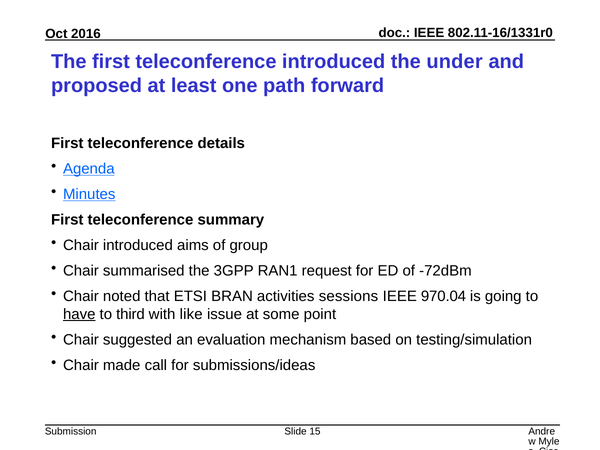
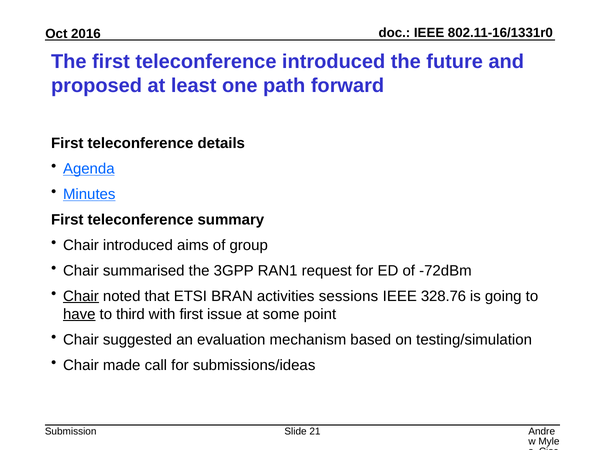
under: under -> future (455, 61)
Chair underline: none -> present (81, 296)
970.04: 970.04 -> 328.76 (443, 296)
with like: like -> first (191, 314)
15: 15 -> 21 (315, 432)
